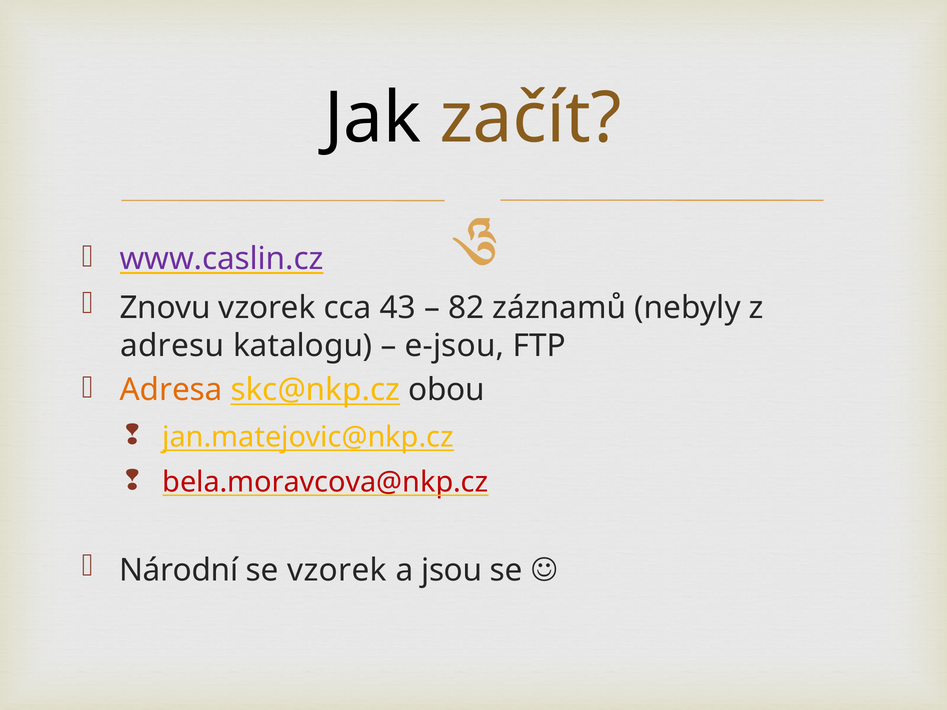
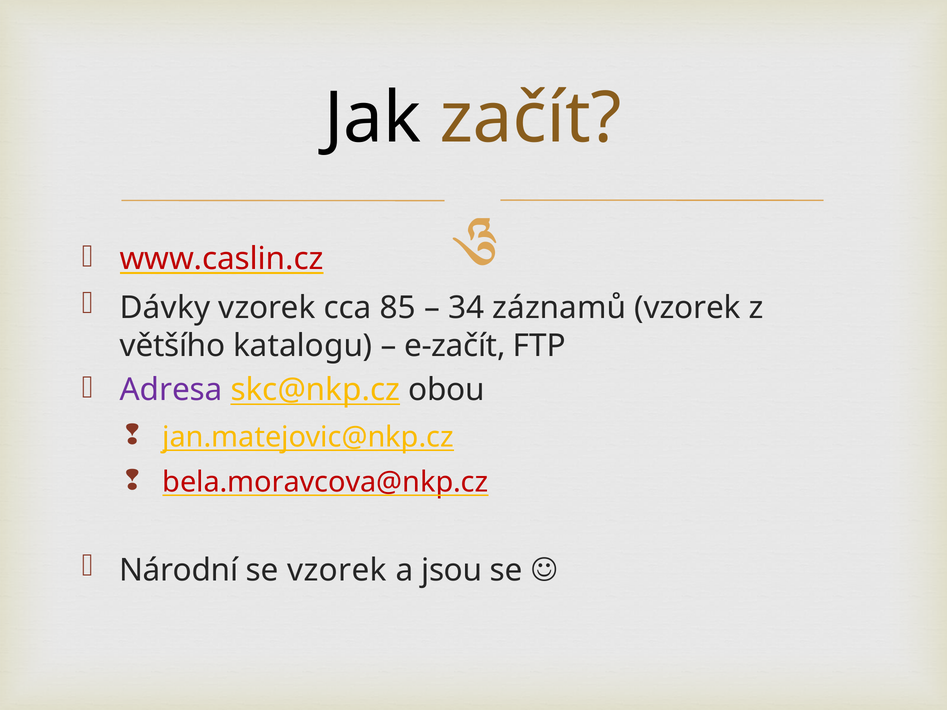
www.caslin.cz colour: purple -> red (222, 259)
Znovu: Znovu -> Dávky (165, 308)
43: 43 -> 85 (398, 308)
82: 82 -> 34 (466, 308)
záznamů nebyly: nebyly -> vzorek (688, 308)
adresu: adresu -> většího (173, 346)
e-jsou: e-jsou -> e-začít (455, 346)
Adresa colour: orange -> purple (171, 390)
